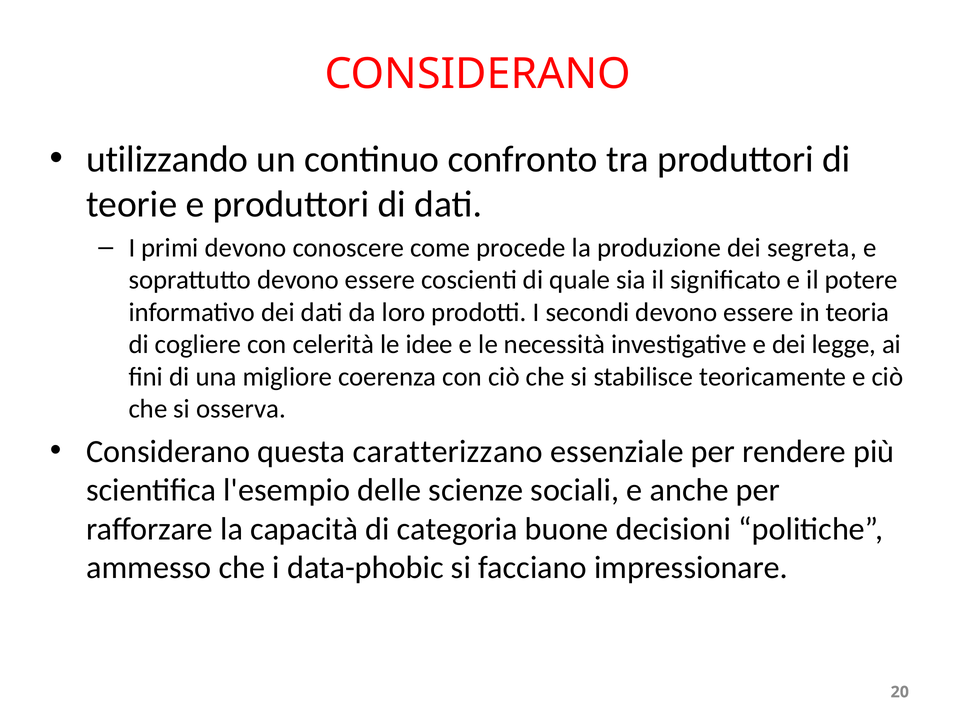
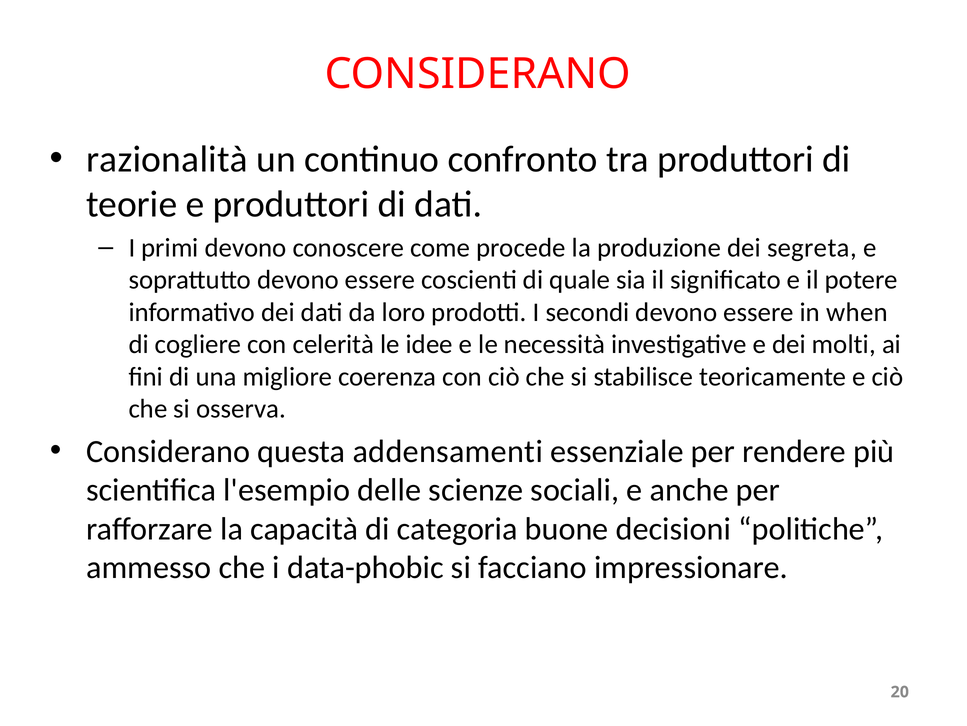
utilizzando: utilizzando -> razionalità (167, 159)
teoria: teoria -> when (857, 312)
legge: legge -> molti (844, 344)
caratterizzano: caratterizzano -> addensamenti (448, 451)
